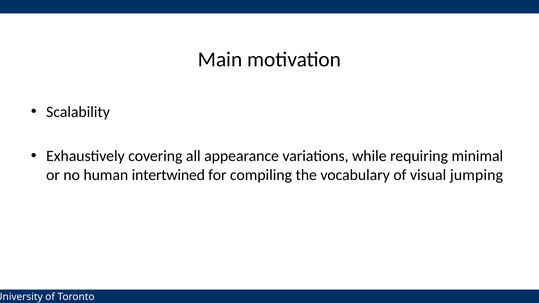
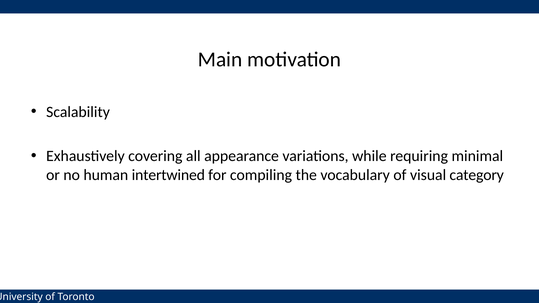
jumping: jumping -> category (477, 175)
